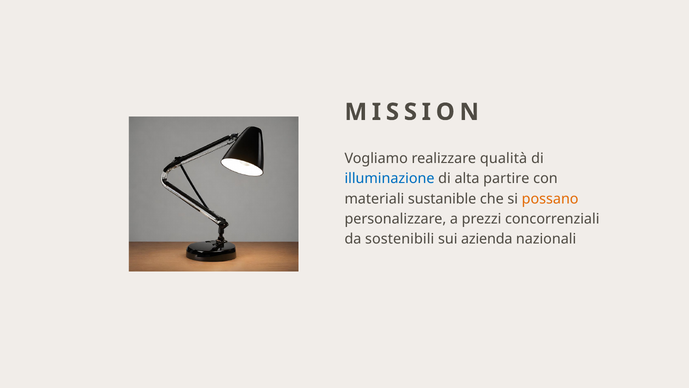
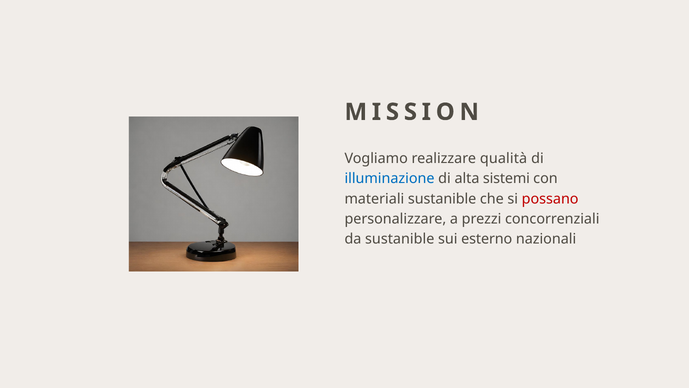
partire: partire -> sistemi (506, 179)
possano colour: orange -> red (550, 199)
da sostenibili: sostenibili -> sustanible (400, 239)
azienda: azienda -> esterno (487, 239)
